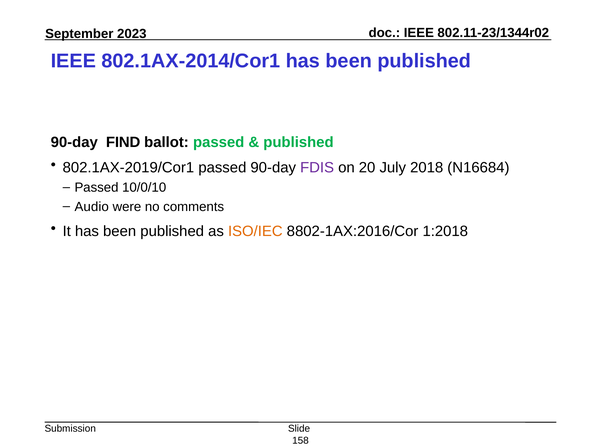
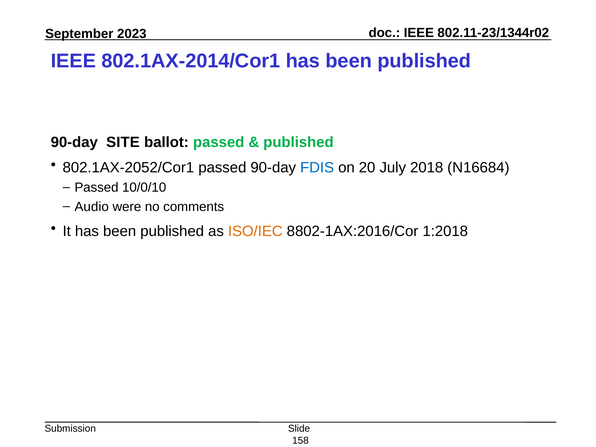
FIND: FIND -> SITE (123, 142)
802.1AX-2019/Cor1: 802.1AX-2019/Cor1 -> 802.1AX-2052/Cor1 (128, 167)
FDIS colour: purple -> blue (317, 167)
